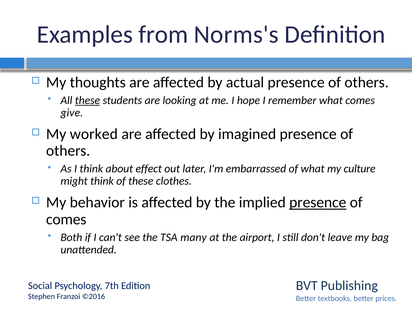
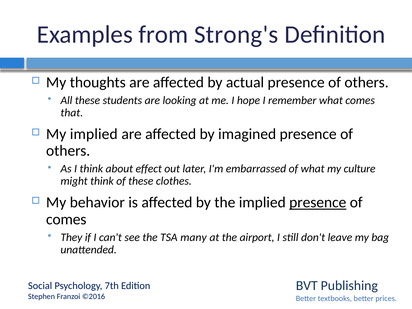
Norms's: Norms's -> Strong's (236, 34)
these underline: present -> none (88, 100)
give: give -> that (72, 113)
My worked: worked -> implied (94, 134)
Both: Both -> They (71, 237)
